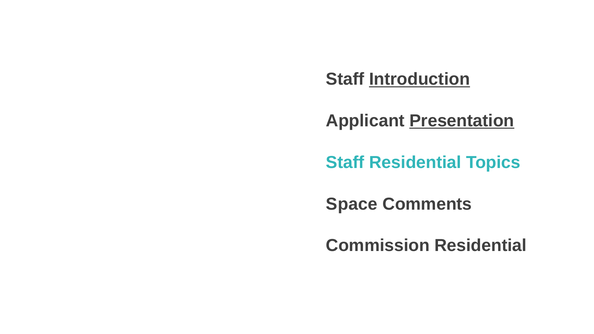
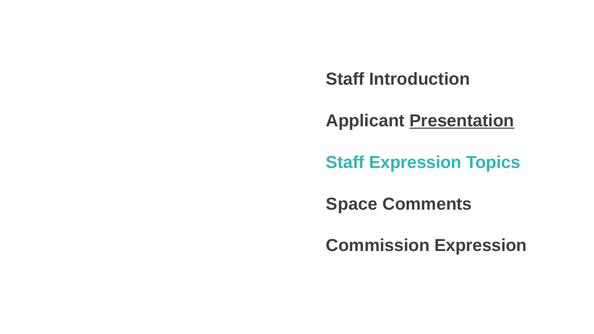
Introduction underline: present -> none (420, 79)
Staff Residential: Residential -> Expression (415, 162)
Commission Residential: Residential -> Expression (481, 246)
